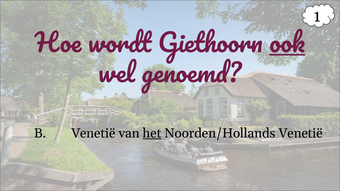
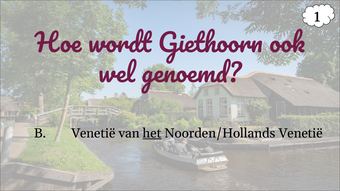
ook underline: present -> none (287, 44)
